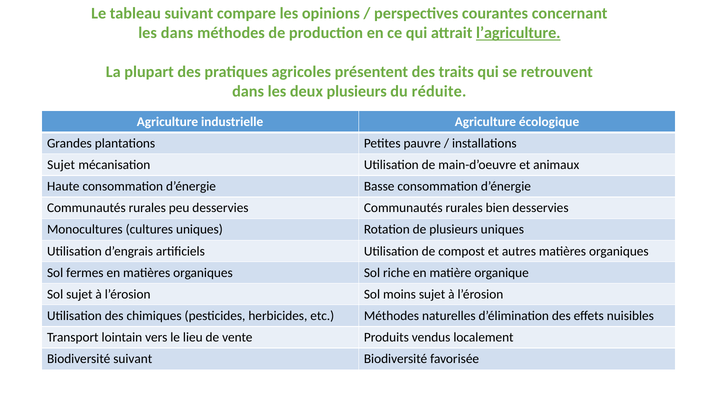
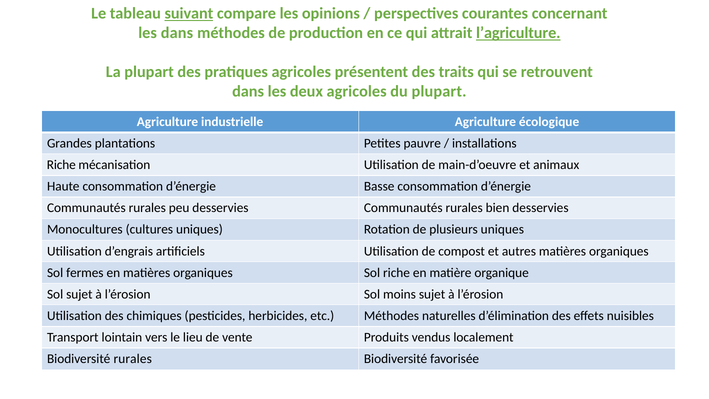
suivant underline: none -> present (189, 14)
deux plusieurs: plusieurs -> agricoles (357, 91)
du réduite: réduite -> plupart (439, 91)
Sujet: Sujet -> Riche (61, 165)
Biodiversité suivant: suivant -> rurales (133, 359)
